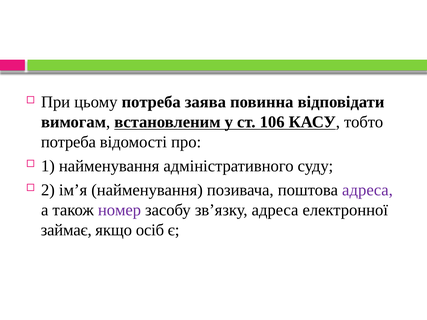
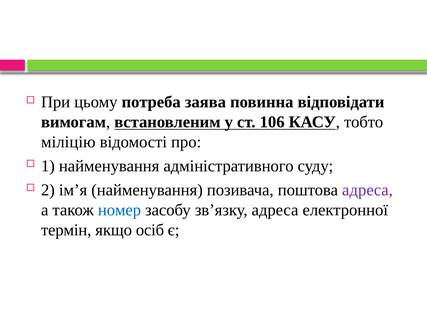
потреба: потреба -> міліцію (68, 142)
номер colour: purple -> blue (120, 210)
займає: займає -> термін (66, 230)
